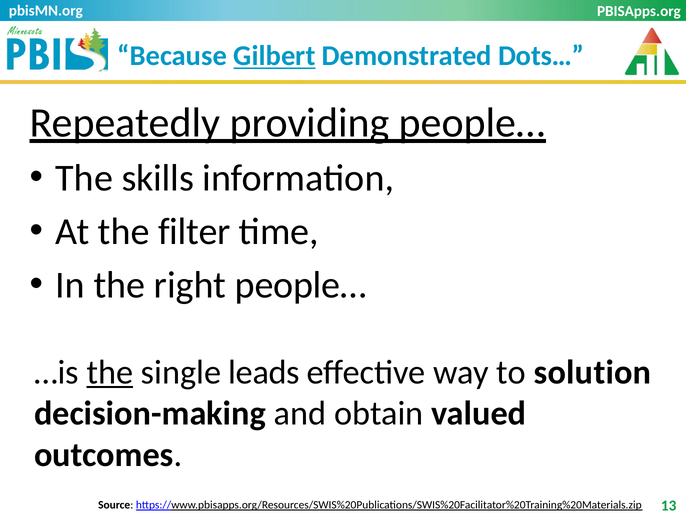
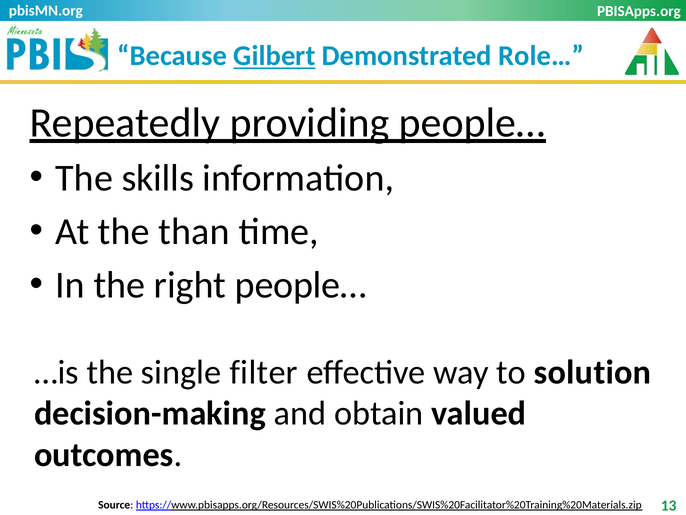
Dots…: Dots… -> Role… (541, 56)
filter: filter -> than (194, 231)
the underline: present -> none (110, 372)
leads: leads -> filter (264, 372)
